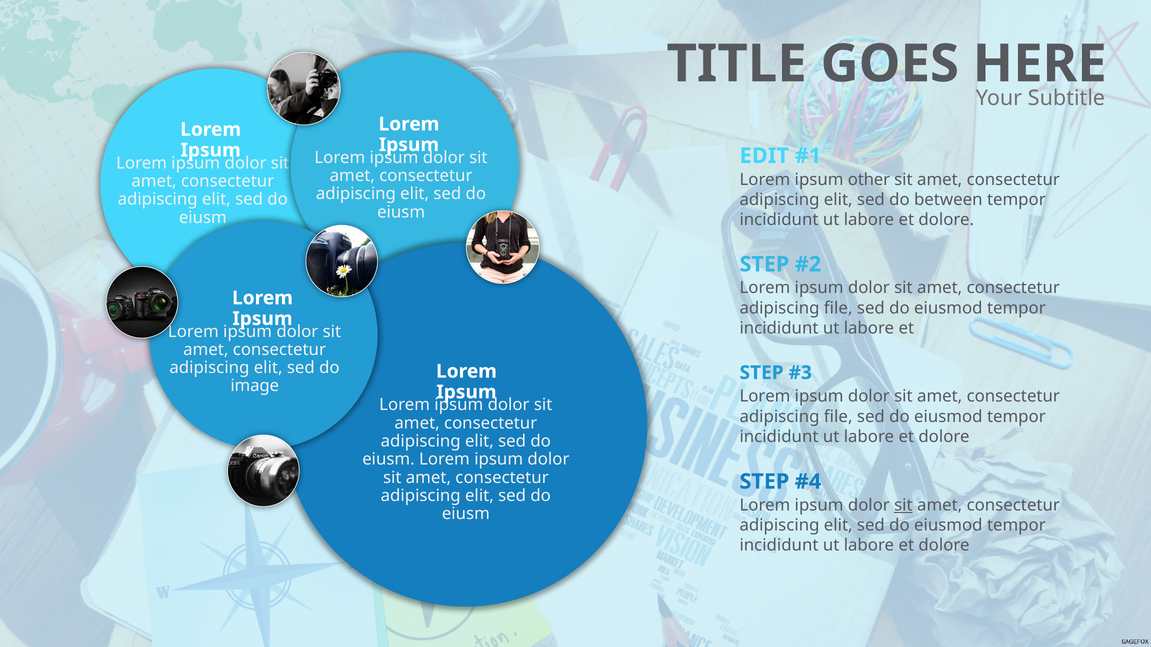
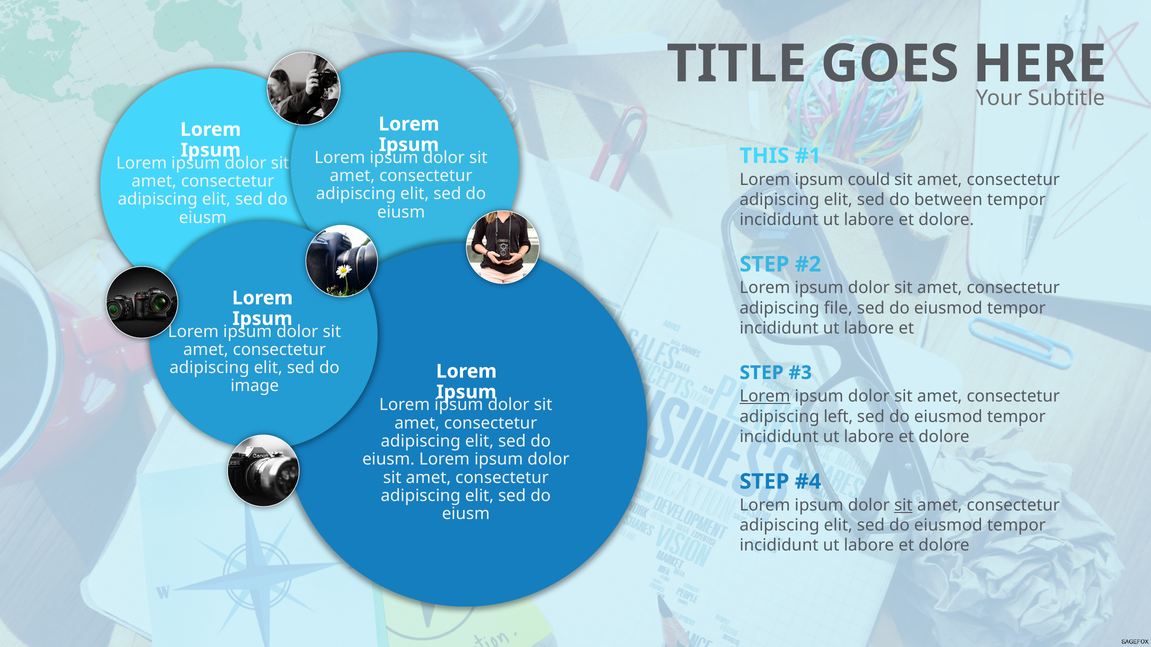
EDIT: EDIT -> THIS (764, 156)
other: other -> could (869, 180)
Lorem underline: none -> present (765, 397)
file: file -> left (838, 417)
